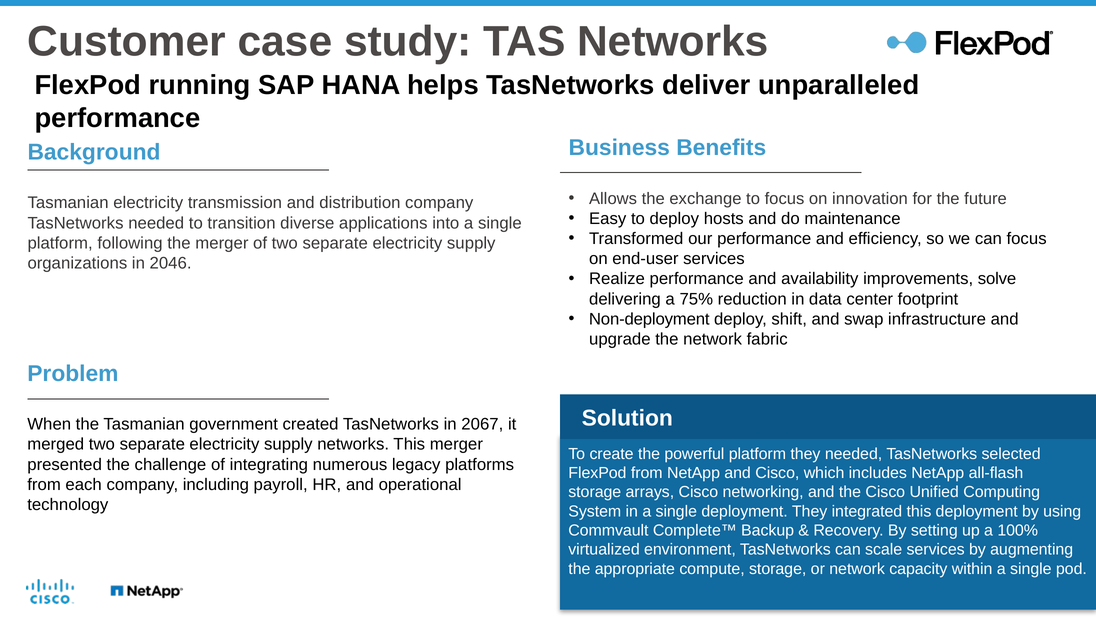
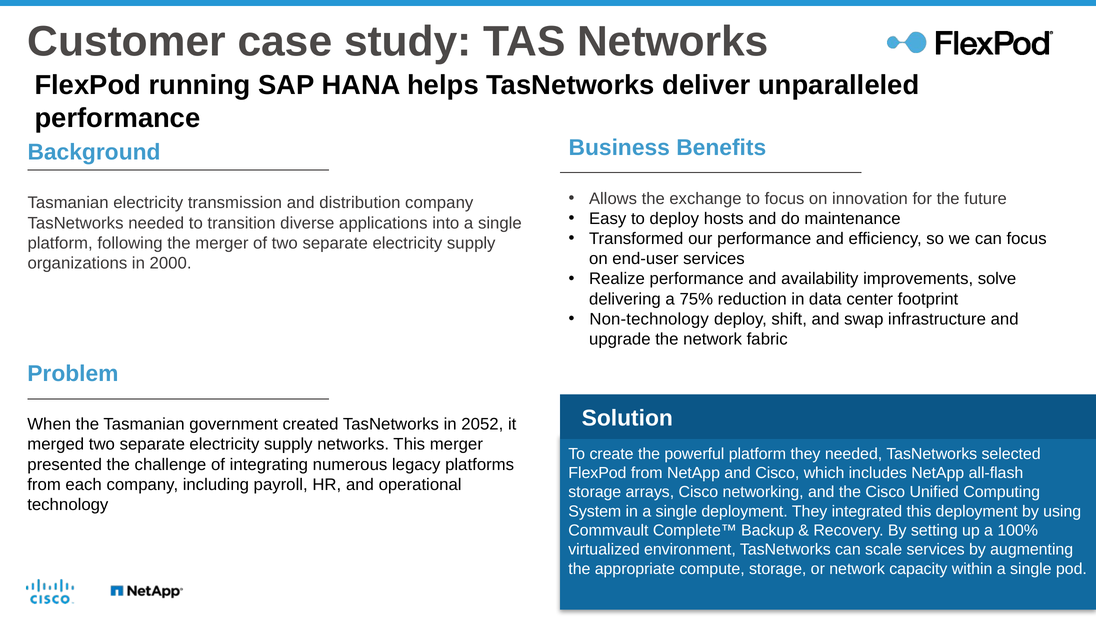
2046: 2046 -> 2000 (171, 263)
Non-deployment: Non-deployment -> Non-technology (649, 319)
2067: 2067 -> 2052 (482, 424)
